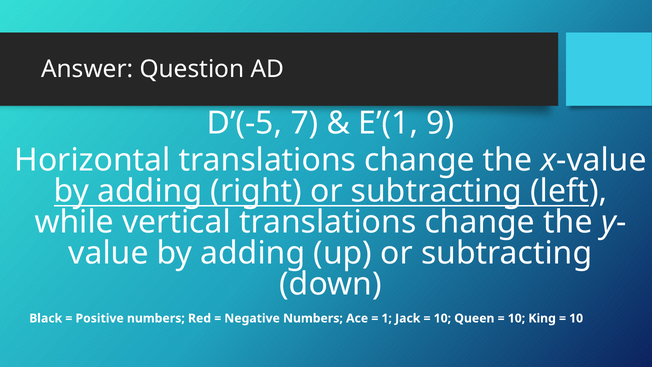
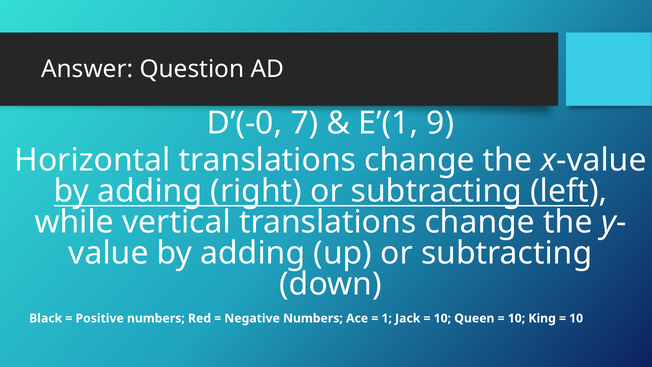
D’(-5: D’(-5 -> D’(-0 (244, 123)
